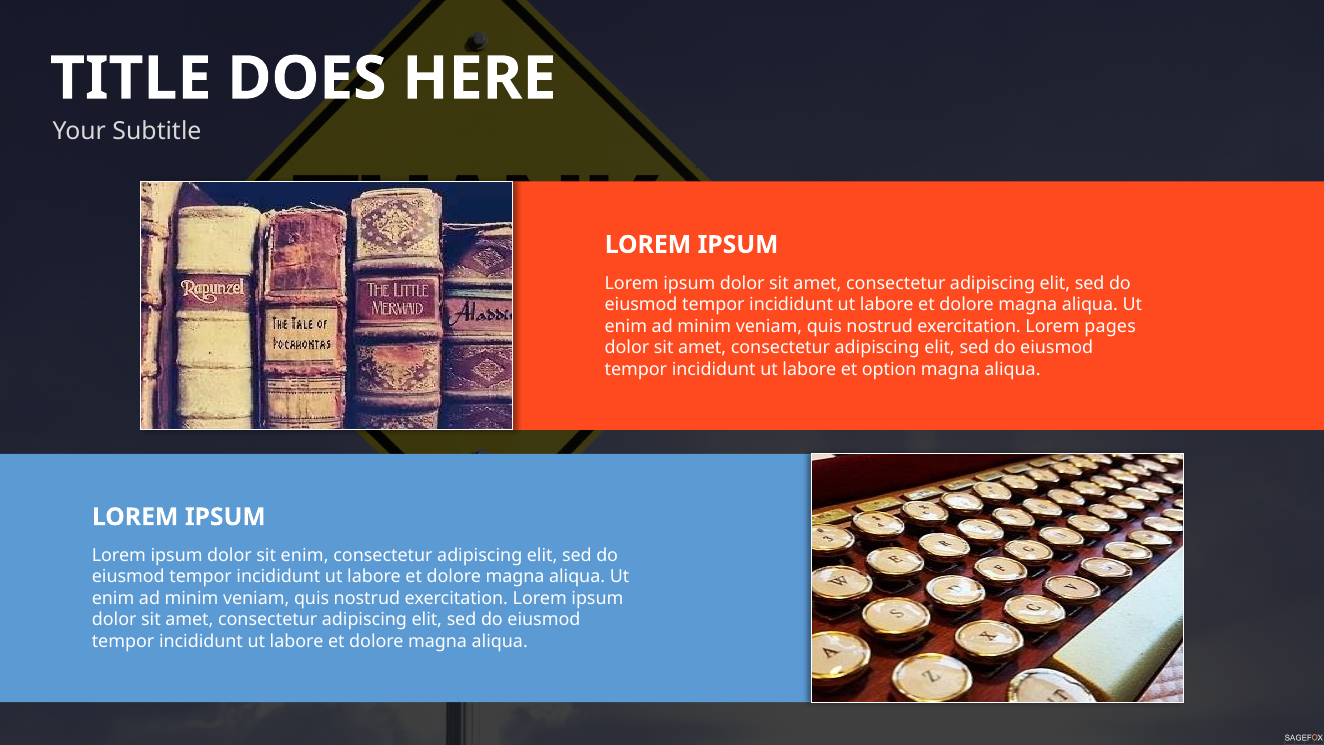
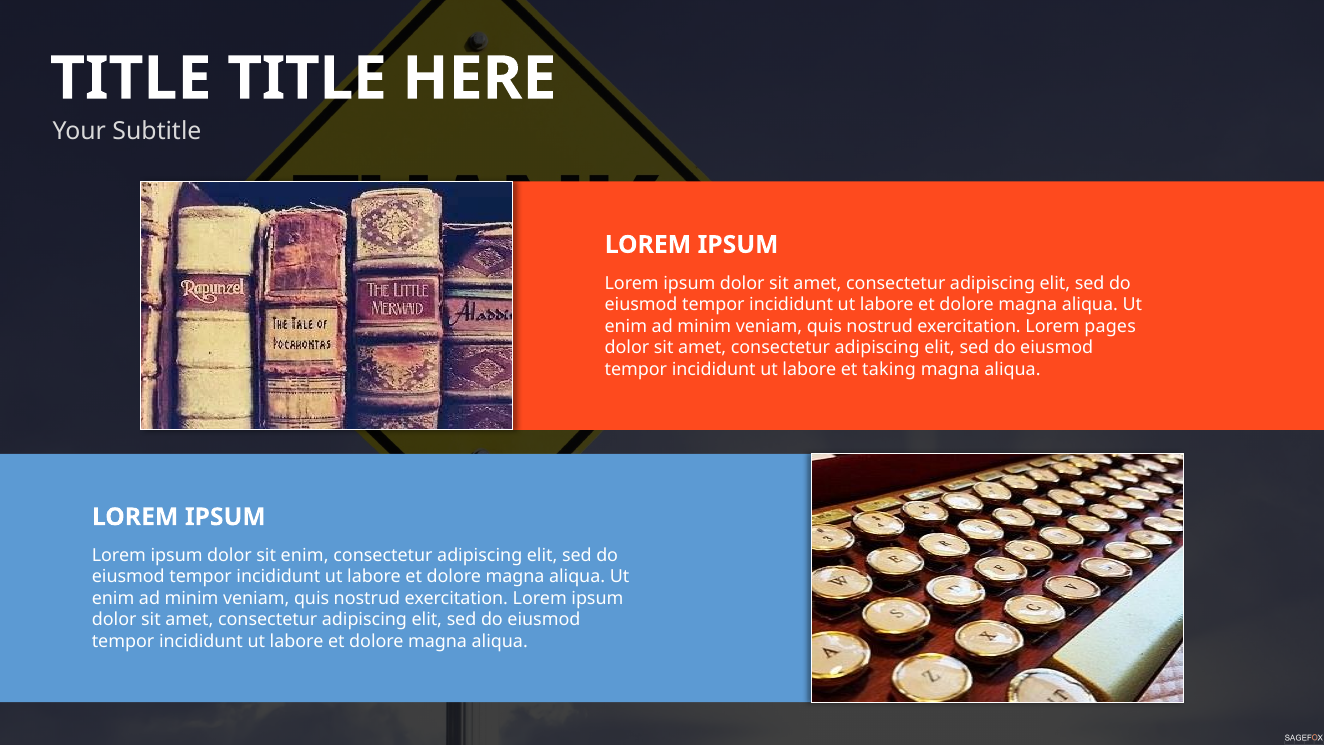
TITLE DOES: DOES -> TITLE (307, 79)
option: option -> taking (889, 369)
